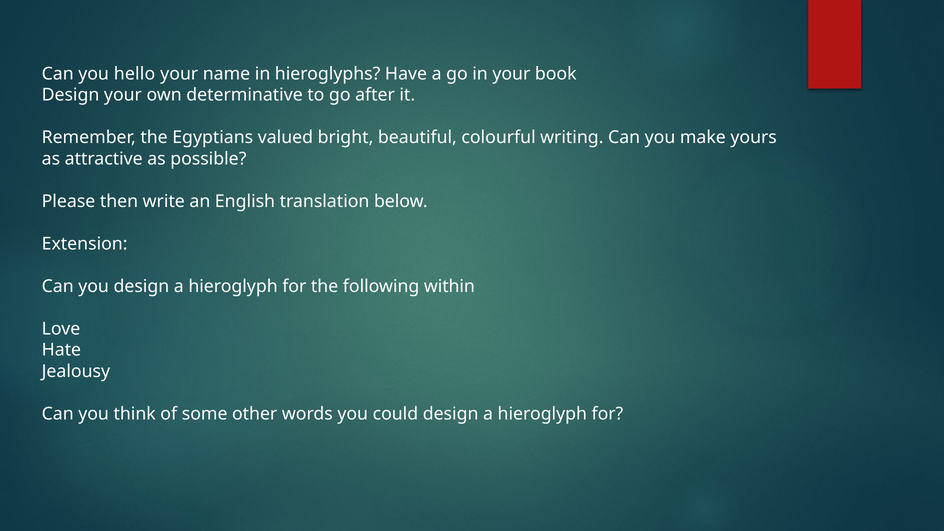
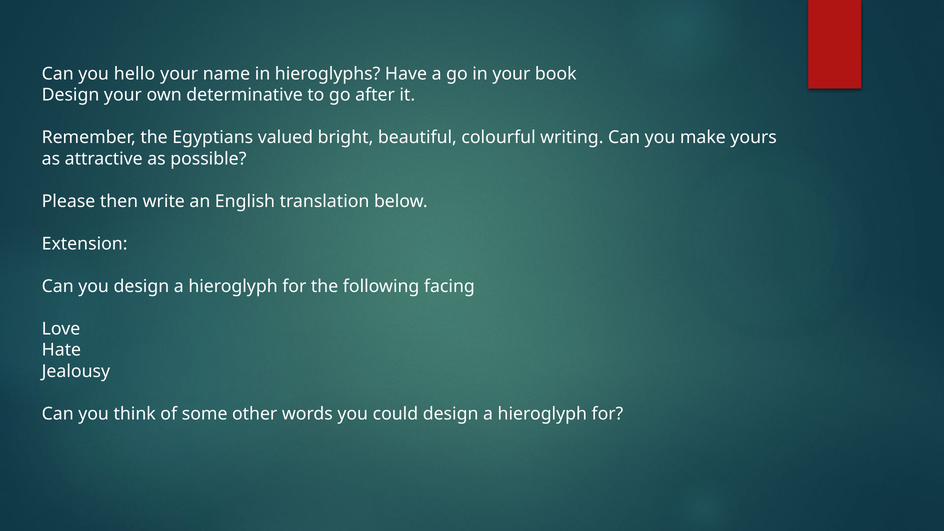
within: within -> facing (449, 286)
